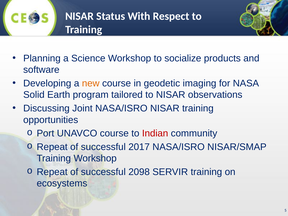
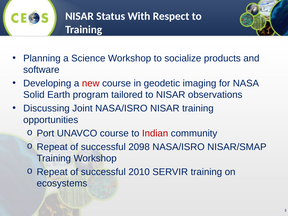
new colour: orange -> red (91, 83)
2017: 2017 -> 2098 (139, 147)
2098: 2098 -> 2010 (139, 172)
